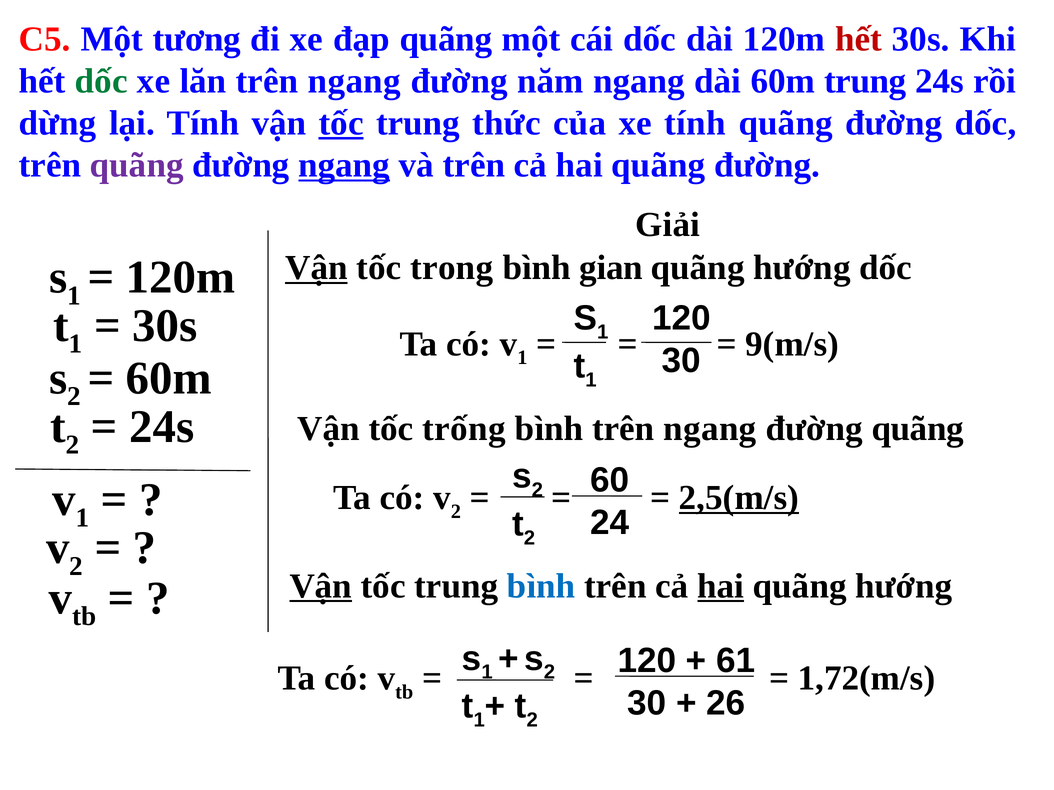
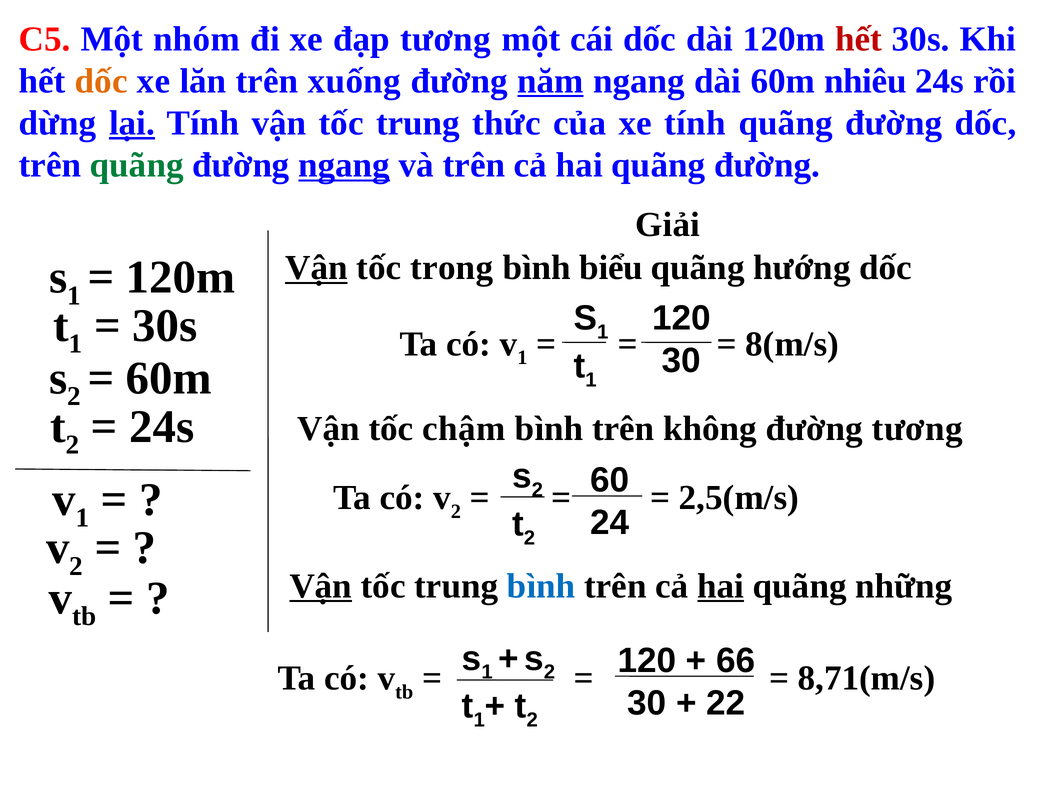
tương: tương -> nhóm (197, 39)
đạp quãng: quãng -> tương (446, 39)
dốc colour: green -> orange (101, 81)
lăn trên ngang: ngang -> xuống (354, 81)
năm underline: none -> present (551, 81)
60m trung: trung -> nhiêu (865, 81)
lại underline: none -> present (132, 123)
tốc underline: present -> none (341, 123)
quãng colour: purple -> green (137, 165)
gian: gian -> biểu (611, 268)
9(m/s: 9(m/s -> 8(m/s (792, 344)
trống: trống -> chậm (464, 429)
bình trên ngang: ngang -> không (710, 429)
đường quãng: quãng -> tương (917, 429)
2,5(m/s underline: present -> none (739, 498)
hướng: hướng -> những (904, 586)
61: 61 -> 66 (736, 661)
1,72(m/s: 1,72(m/s -> 8,71(m/s (867, 679)
26: 26 -> 22 (726, 703)
